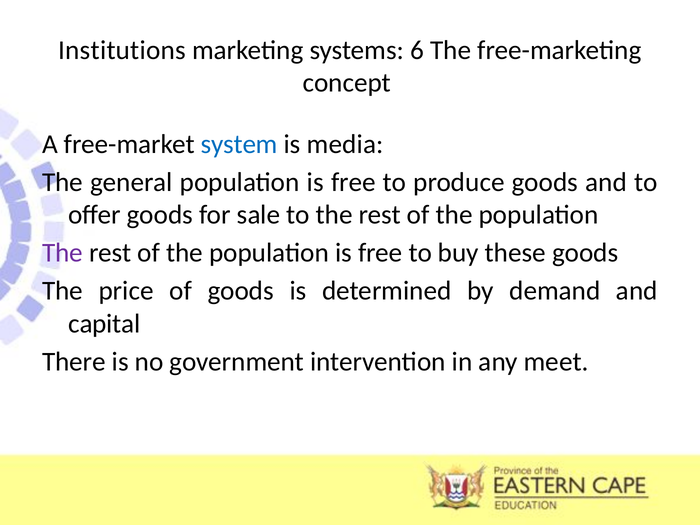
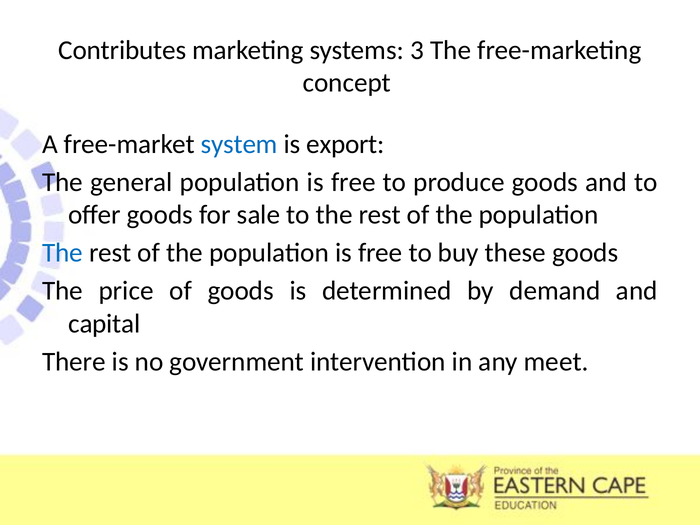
Institutions: Institutions -> Contributes (122, 50)
6: 6 -> 3 (417, 50)
media: media -> export (345, 144)
The colour: purple -> blue (62, 253)
